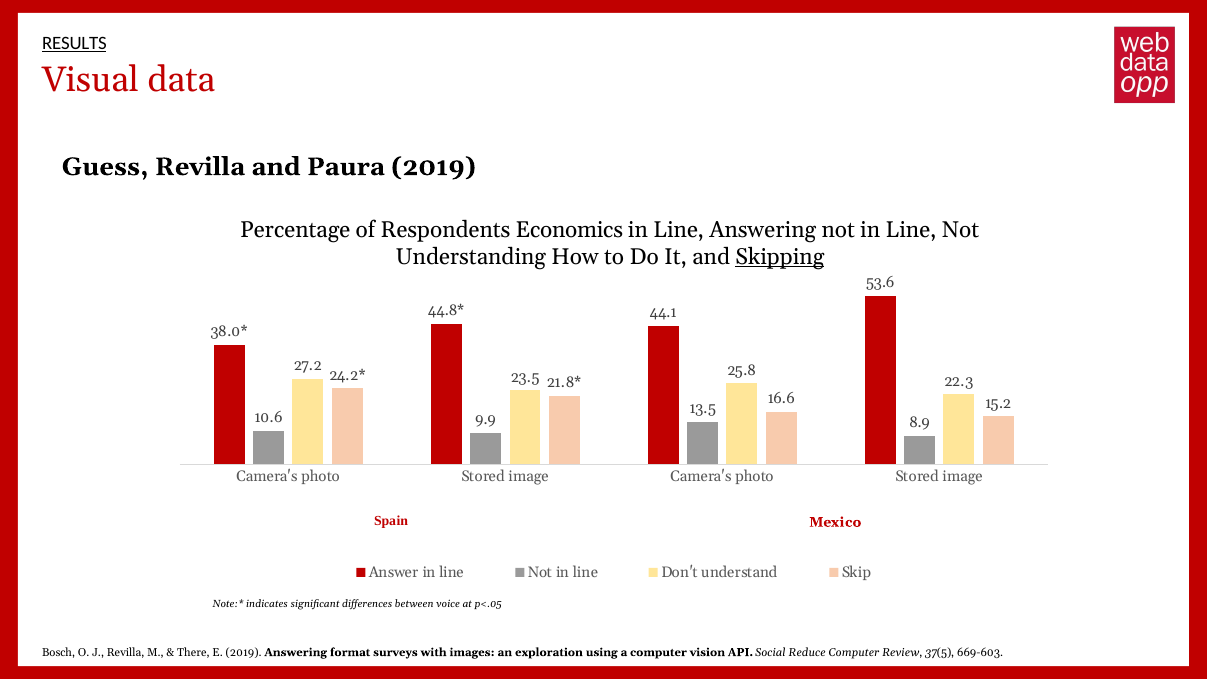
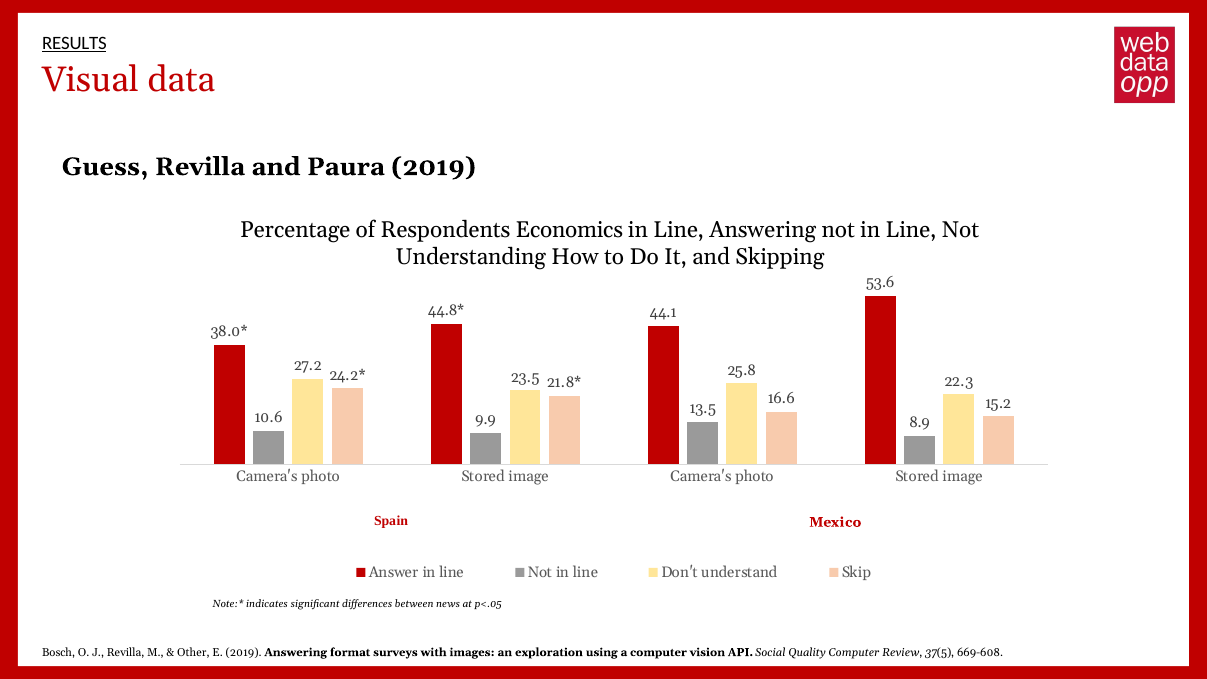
Skipping underline: present -> none (780, 257)
voice: voice -> news (448, 604)
There: There -> Other (193, 652)
Reduce: Reduce -> Quality (807, 652)
669-603: 669-603 -> 669-608 (980, 652)
